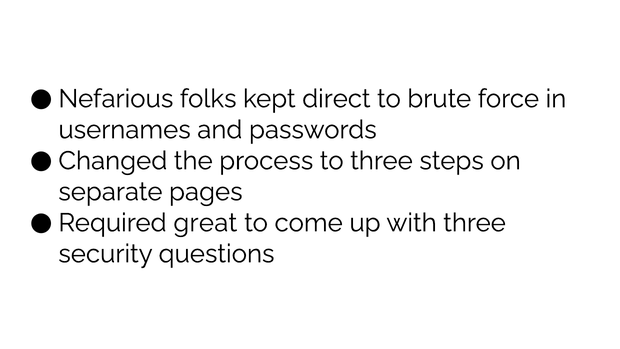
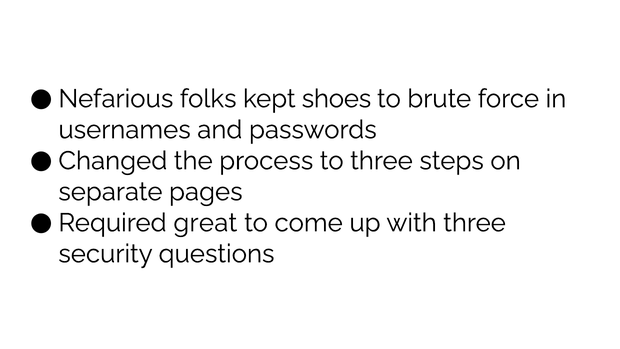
direct: direct -> shoes (336, 99)
